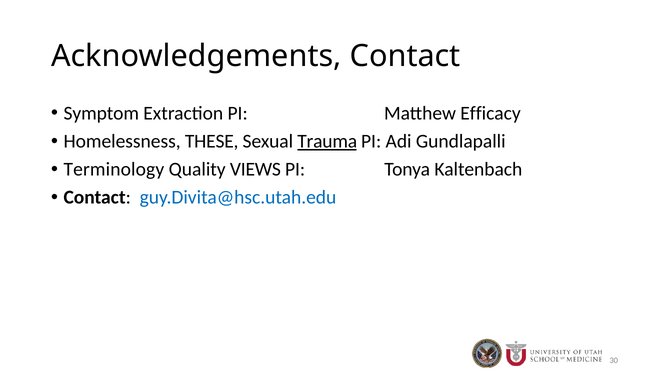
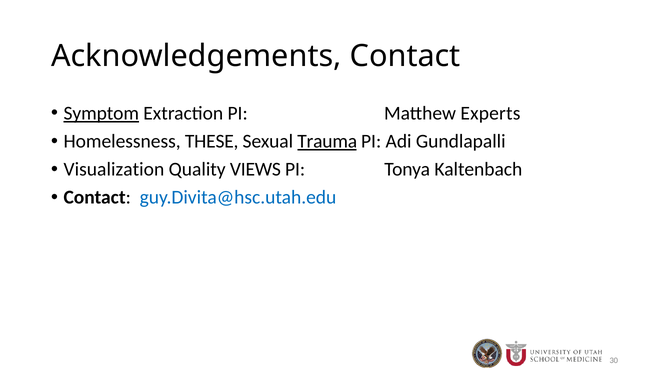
Symptom underline: none -> present (101, 113)
Efficacy: Efficacy -> Experts (490, 113)
Terminology: Terminology -> Visualization (114, 169)
